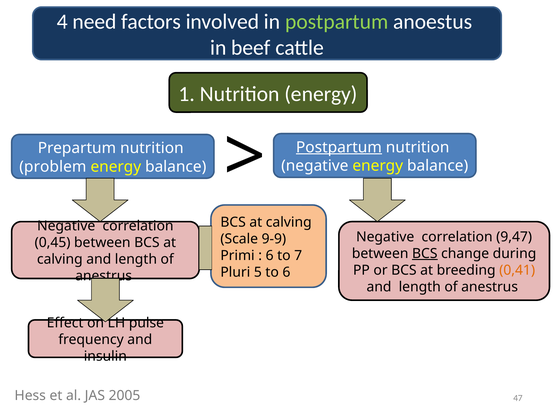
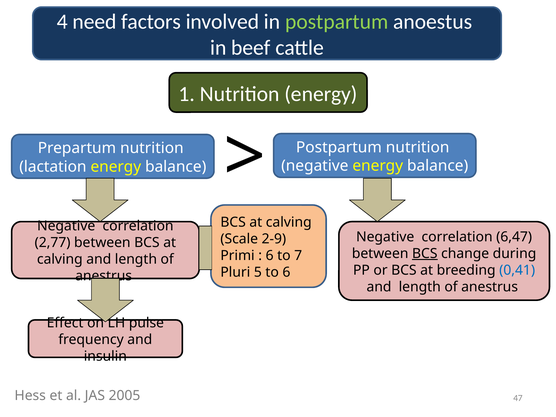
Postpartum underline: present -> none (339, 147)
problem: problem -> lactation (53, 167)
9,47: 9,47 -> 6,47 (514, 237)
9-9: 9-9 -> 2-9 (274, 239)
0,45: 0,45 -> 2,77 (53, 243)
0,41 colour: orange -> blue (517, 270)
